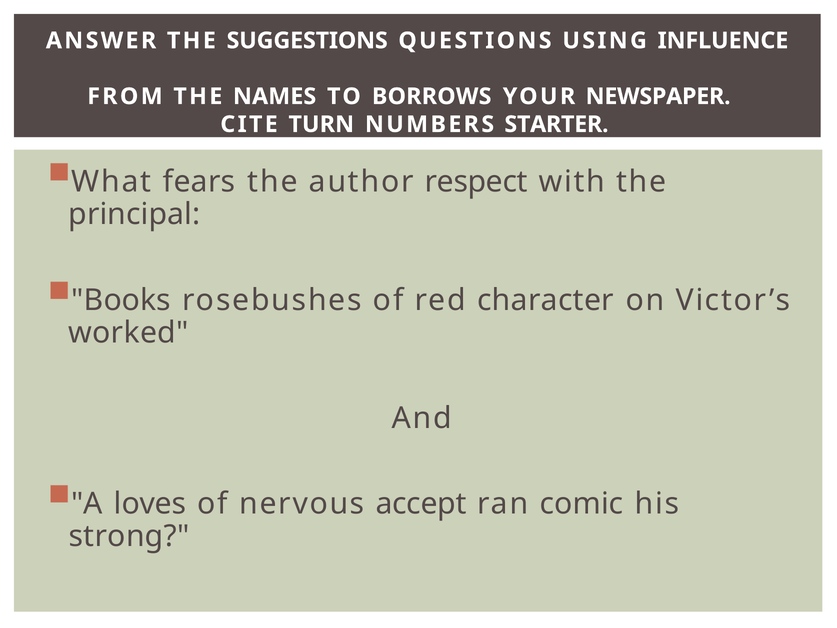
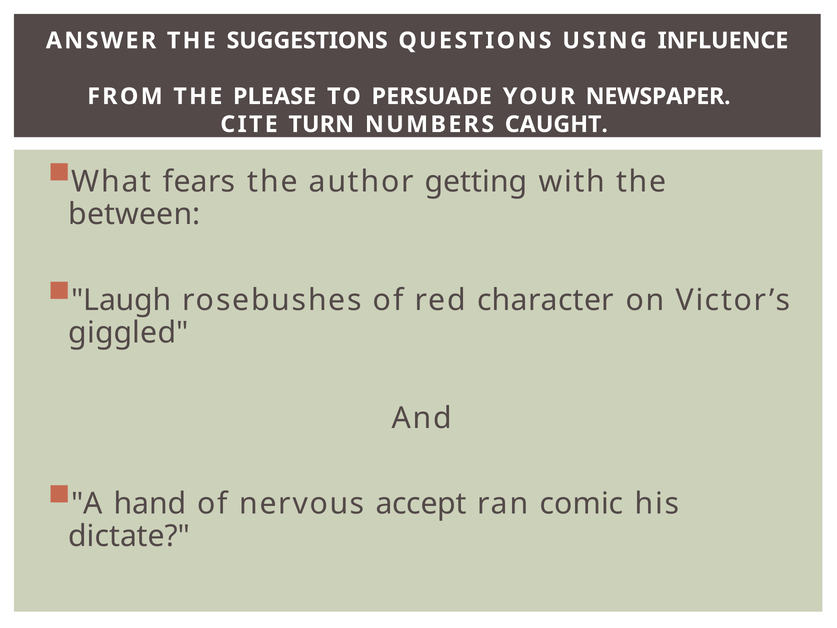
NAMES: NAMES -> PLEASE (275, 96)
BORROWS: BORROWS -> PERSUADE (432, 96)
STARTER: STARTER -> CAUGHT (556, 124)
respect: respect -> getting (476, 182)
principal: principal -> between (134, 214)
Books: Books -> Laugh (121, 300)
worked: worked -> giggled (129, 333)
loves: loves -> hand (150, 504)
strong: strong -> dictate (129, 536)
